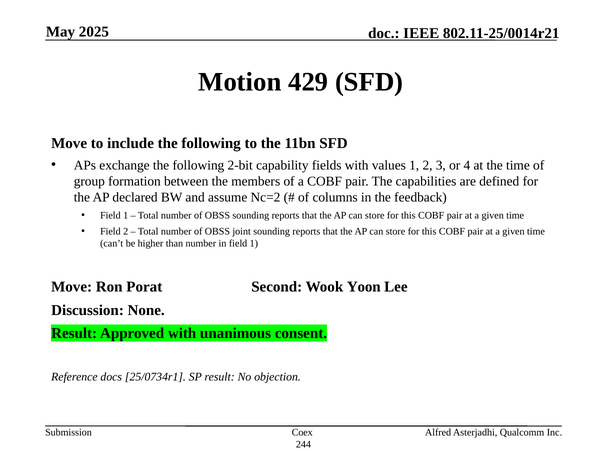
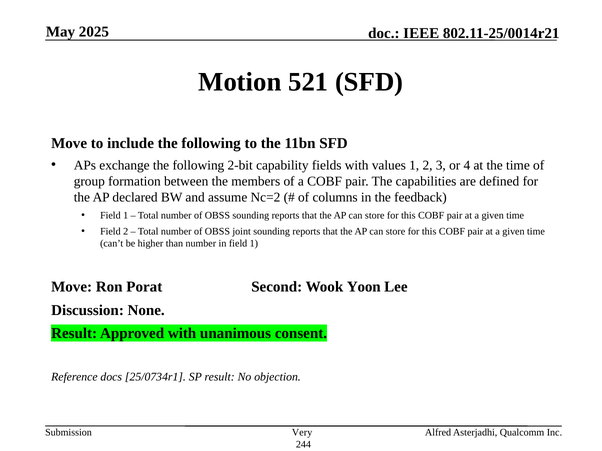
429: 429 -> 521 (308, 82)
Coex: Coex -> Very (302, 433)
